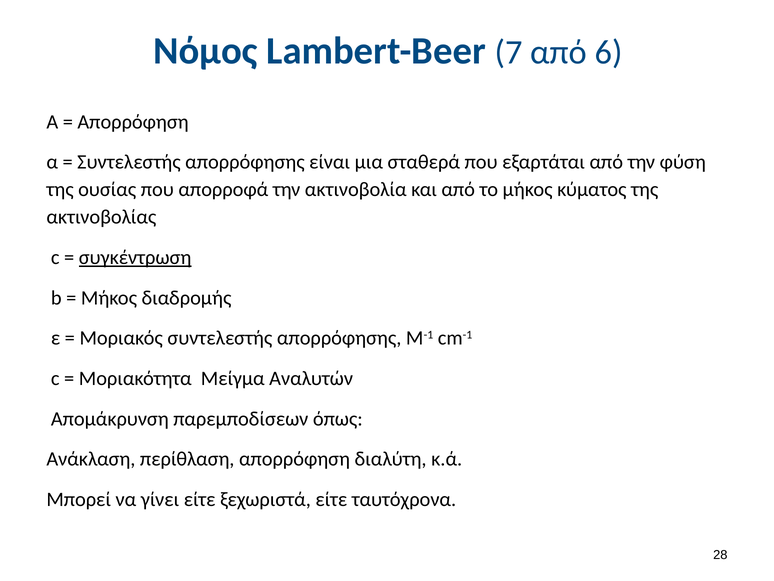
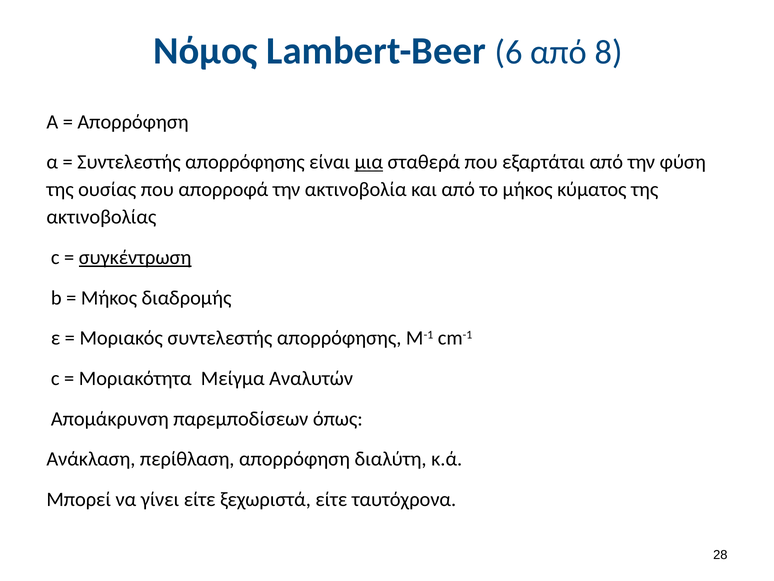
7: 7 -> 6 (509, 52)
6: 6 -> 8 (609, 52)
μια underline: none -> present (369, 162)
